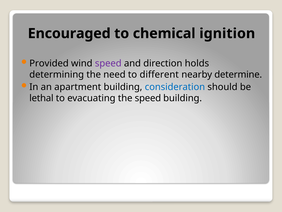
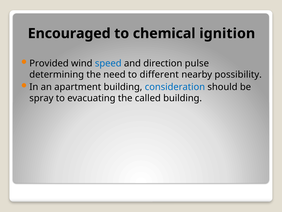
speed colour: purple -> blue (108, 63)
holds: holds -> pulse (197, 63)
determine: determine -> possibility (238, 74)
lethal: lethal -> spray (41, 98)
the speed: speed -> called (148, 98)
